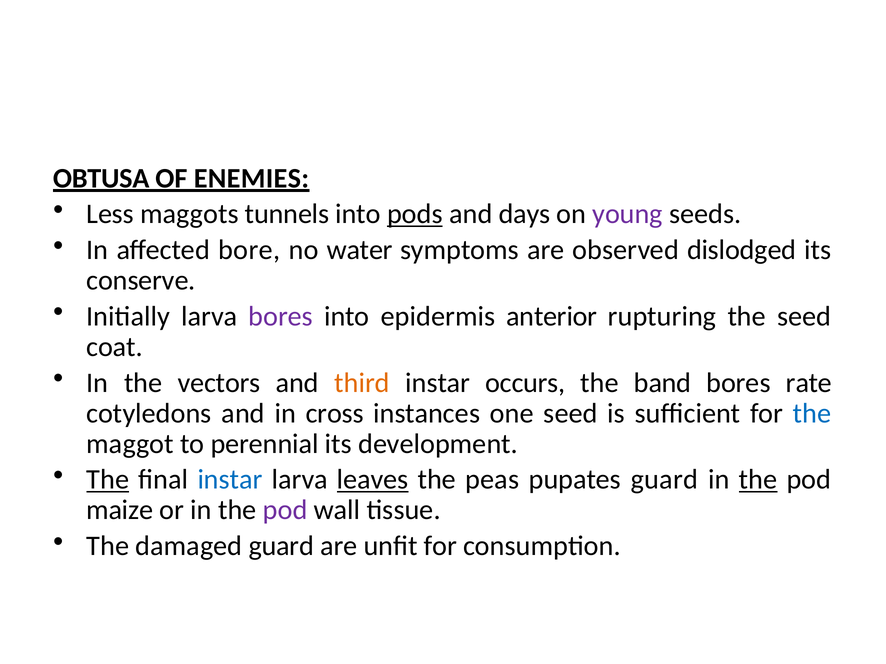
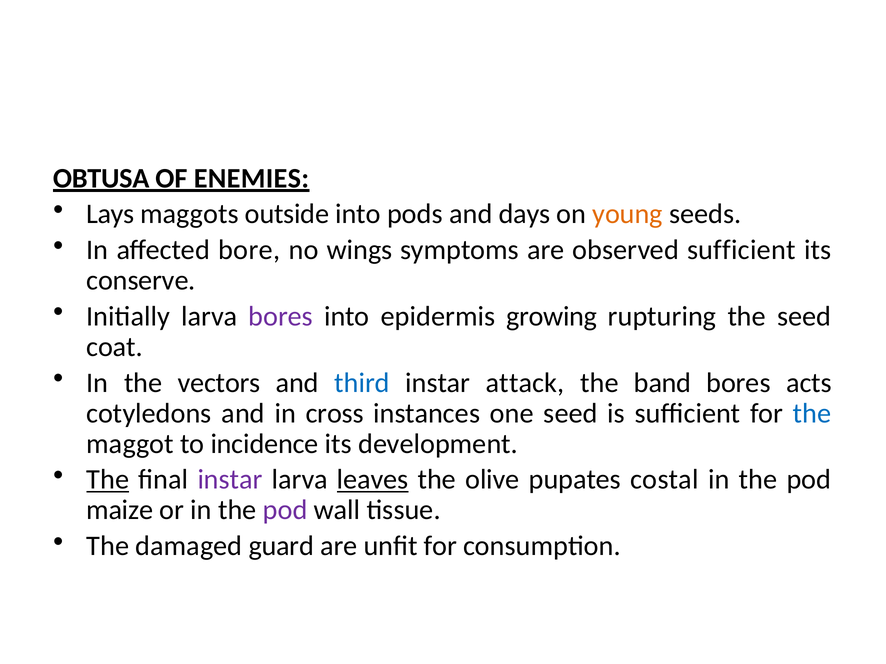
Less: Less -> Lays (110, 214)
tunnels: tunnels -> outside (287, 214)
pods underline: present -> none (415, 214)
young colour: purple -> orange (628, 214)
water: water -> wings (360, 250)
observed dislodged: dislodged -> sufficient (741, 250)
anterior: anterior -> growing (552, 317)
third colour: orange -> blue (362, 383)
occurs: occurs -> attack (525, 383)
rate: rate -> acts (809, 383)
perennial: perennial -> incidence (265, 444)
instar colour: blue -> purple (230, 480)
peas: peas -> olive (492, 480)
pupates guard: guard -> costal (664, 480)
the underline: present -> none (758, 480)
